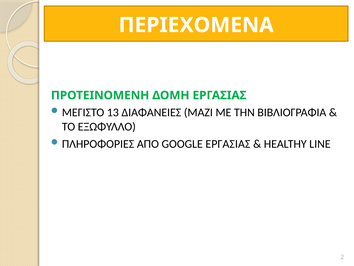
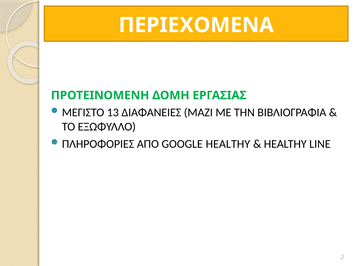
GOOGLE ΕΡΓΑΣΙΑΣ: ΕΡΓΑΣΙΑΣ -> HEALTHY (228, 144)
